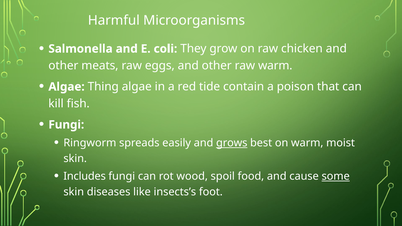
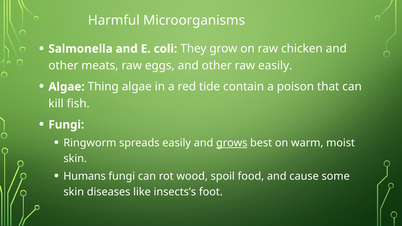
raw warm: warm -> easily (275, 66)
Includes: Includes -> Humans (85, 176)
some underline: present -> none (336, 176)
